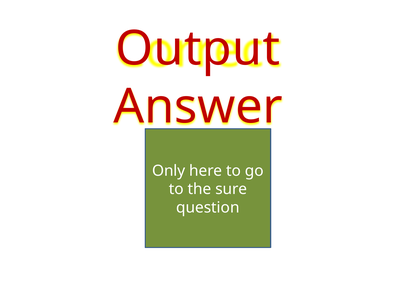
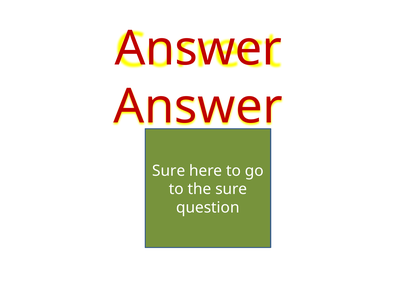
Output: Output -> Answer (198, 49)
Only: Only -> Sure (169, 171)
